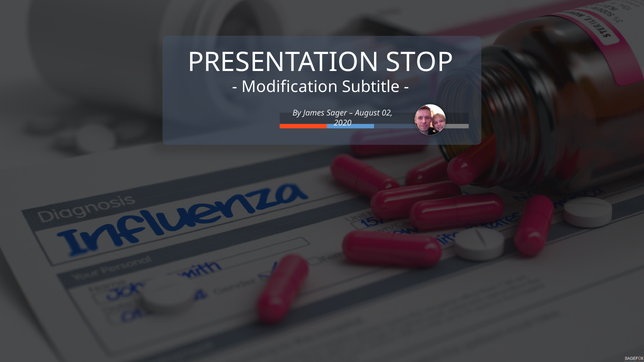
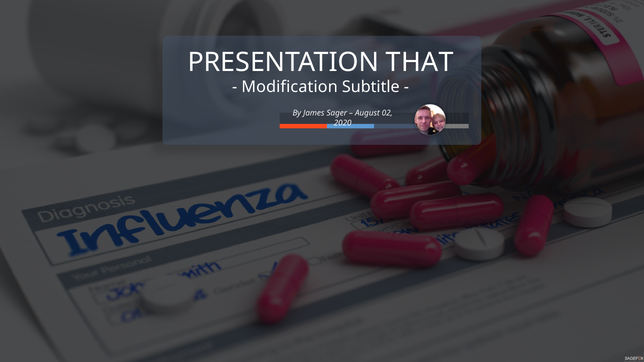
STOP: STOP -> THAT (420, 62)
